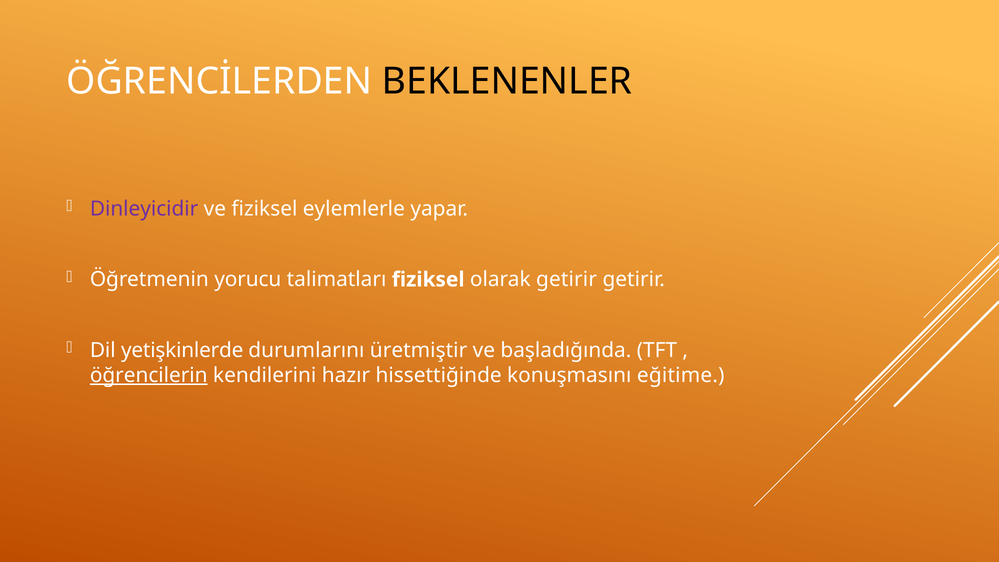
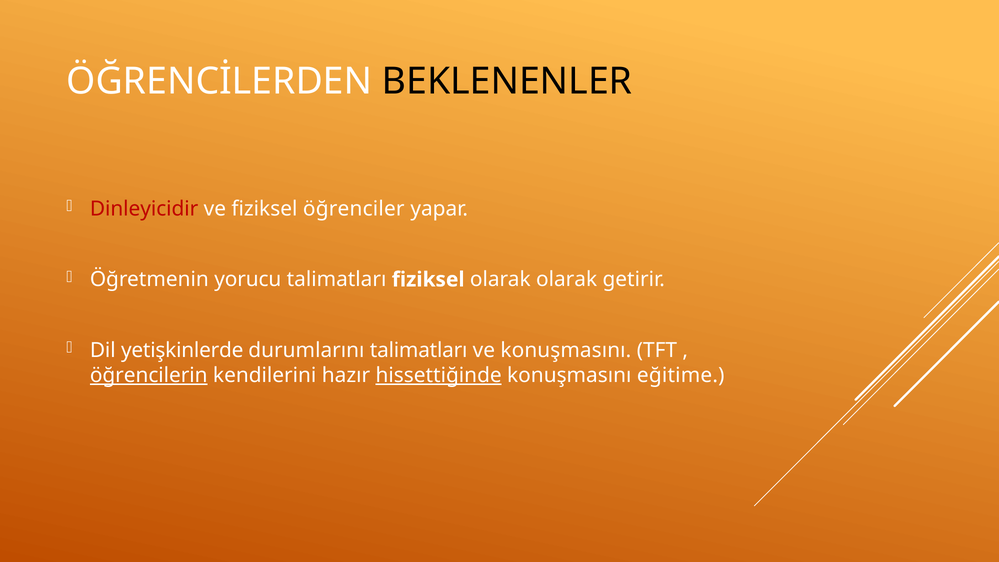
Dinleyicidir colour: purple -> red (144, 209)
eylemlerle: eylemlerle -> öğrenciler (354, 209)
olarak getirir: getirir -> olarak (567, 280)
durumlarını üretmiştir: üretmiştir -> talimatları (419, 350)
ve başladığında: başladığında -> konuşmasını (566, 350)
hissettiğinde underline: none -> present (439, 375)
